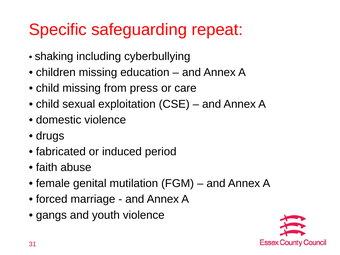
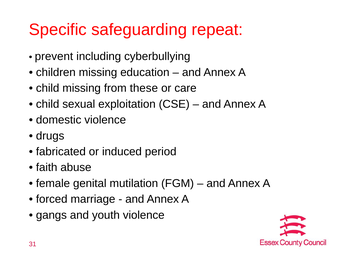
shaking: shaking -> prevent (54, 56)
press: press -> these (144, 88)
